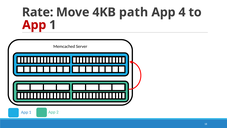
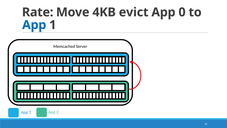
path: path -> evict (134, 12)
4: 4 -> 0 (182, 12)
App colour: red -> blue (34, 25)
